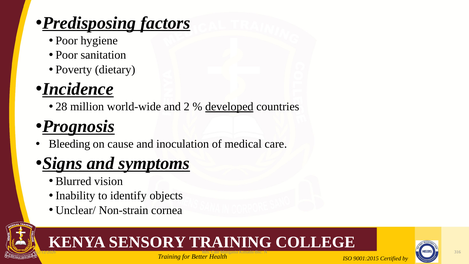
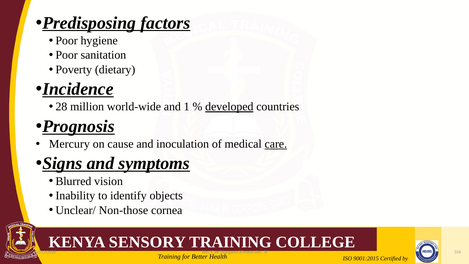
2: 2 -> 1 (187, 107)
Bleeding: Bleeding -> Mercury (69, 144)
care underline: none -> present (276, 144)
Non-strain: Non-strain -> Non-those (123, 210)
